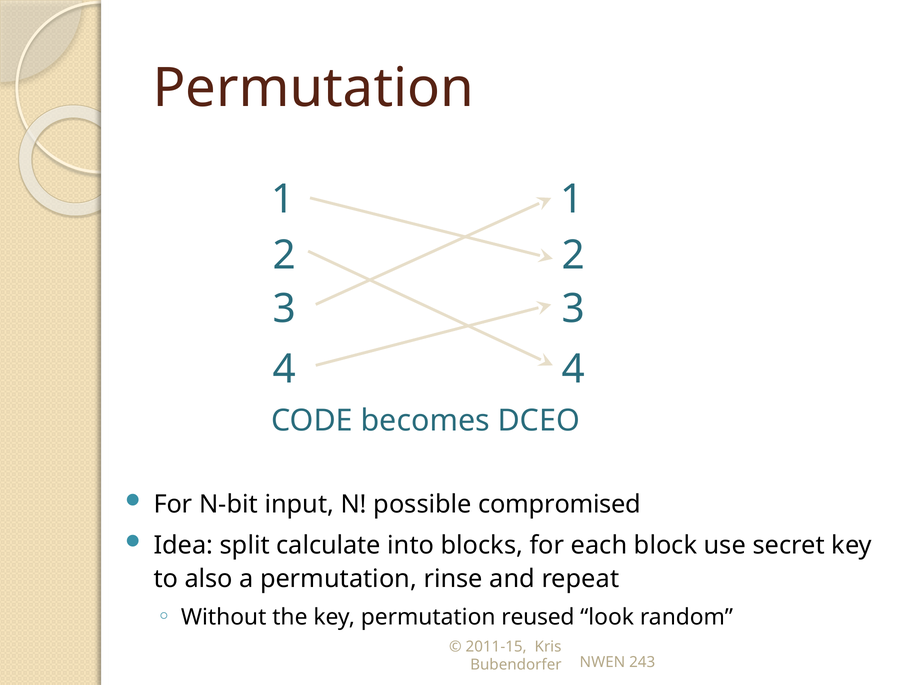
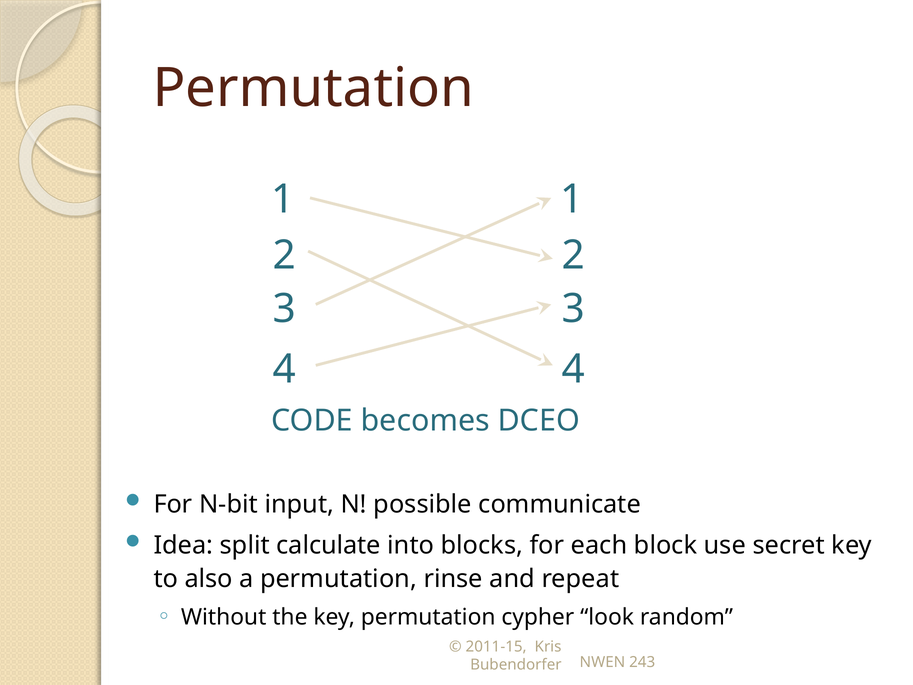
compromised: compromised -> communicate (560, 504)
reused: reused -> cypher (538, 617)
